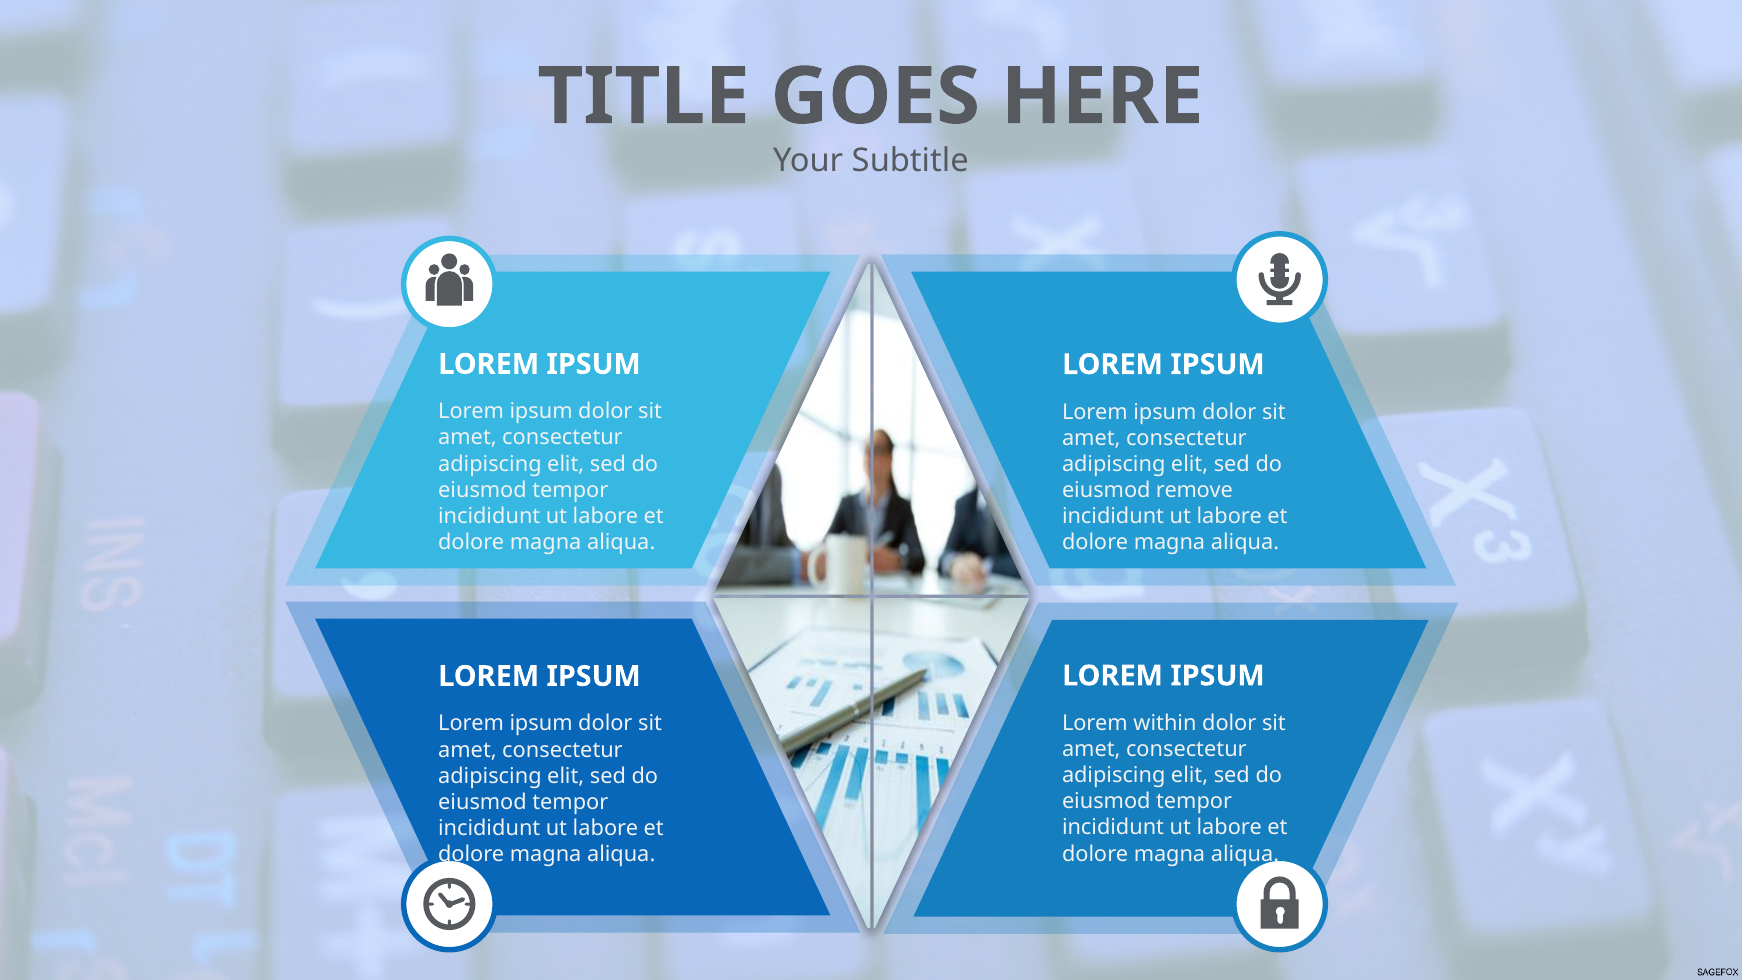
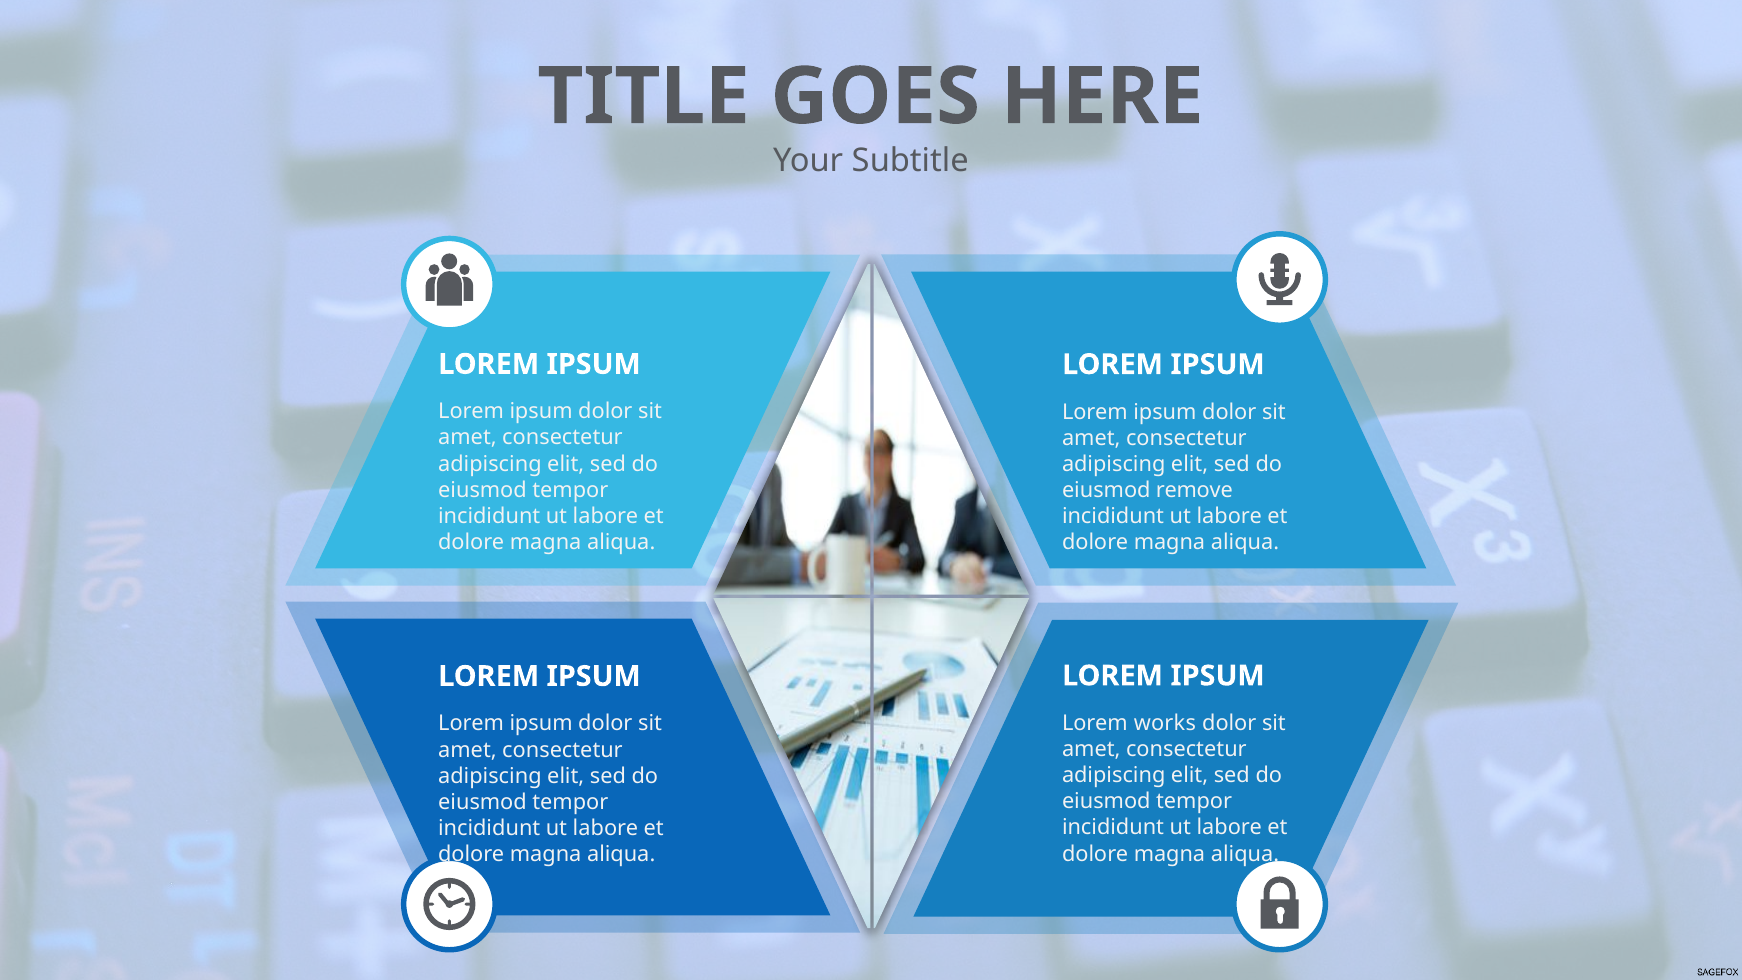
within: within -> works (1165, 723)
